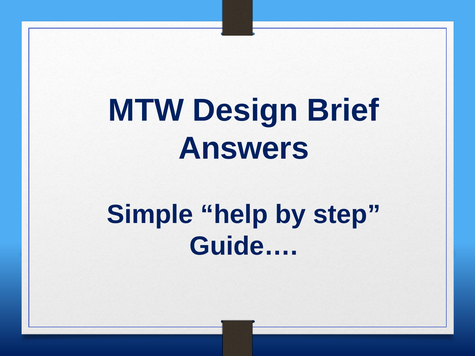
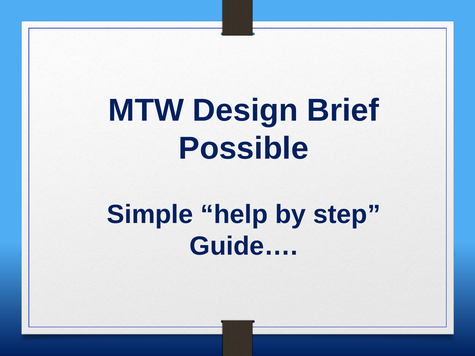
Answers: Answers -> Possible (244, 149)
